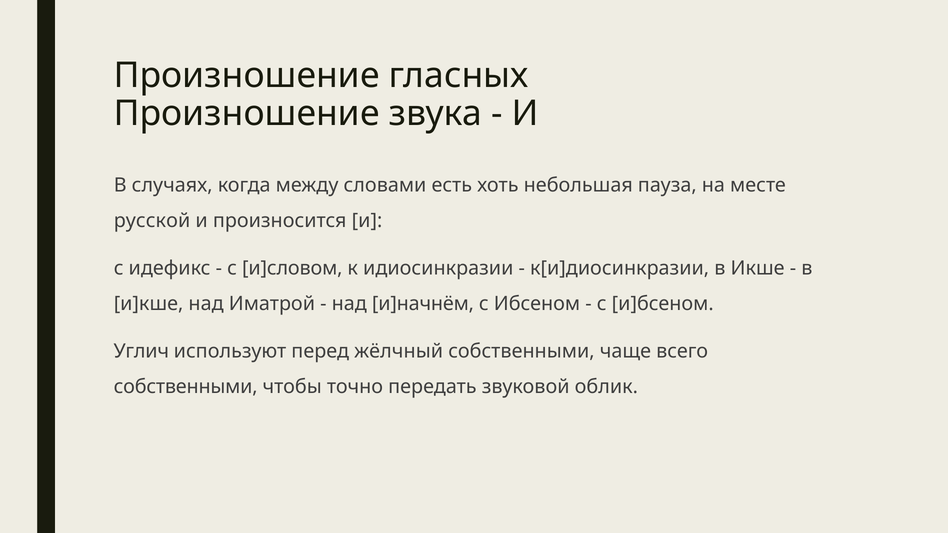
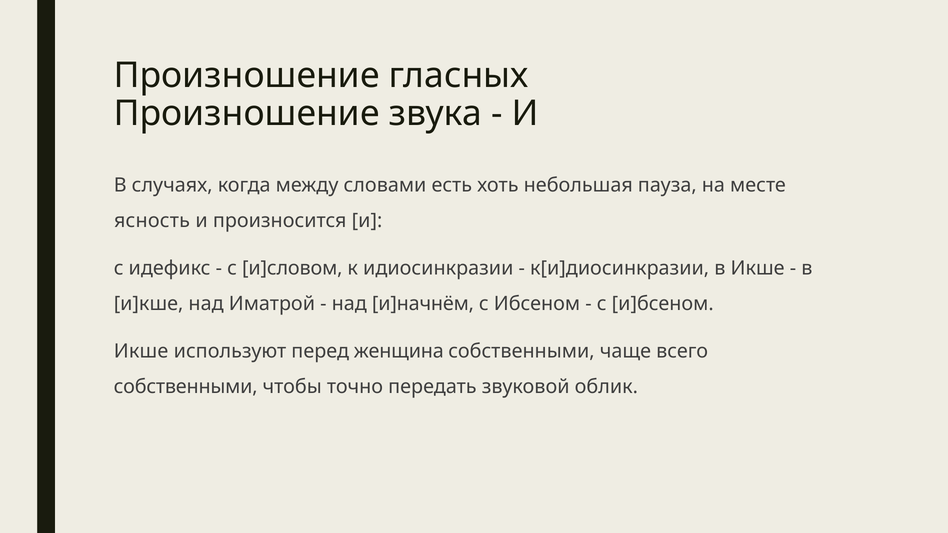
русской: русской -> ясность (152, 221)
Углич: Углич -> Икше (141, 351)
жёлчный: жёлчный -> женщина (399, 351)
